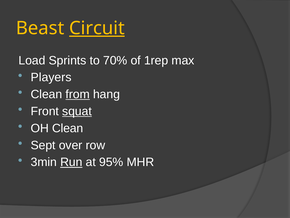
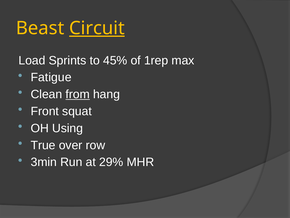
70%: 70% -> 45% (115, 60)
Players: Players -> Fatigue (51, 77)
squat underline: present -> none (77, 111)
OH Clean: Clean -> Using (68, 128)
Sept: Sept -> True (43, 145)
Run underline: present -> none (71, 162)
95%: 95% -> 29% (111, 162)
